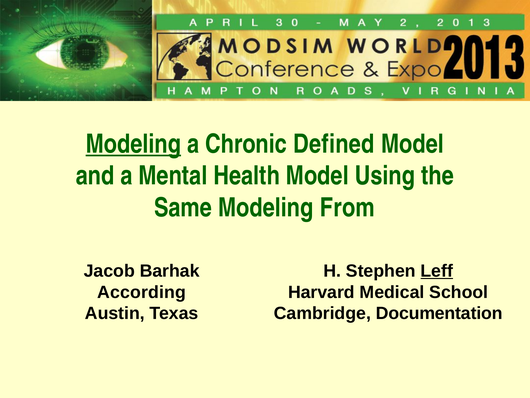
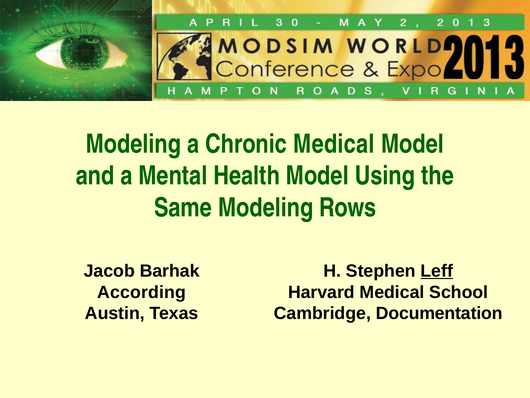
Modeling underline: present -> none (133, 144)
Chronic Defined: Defined -> Medical (334, 144)
From: From -> Rows (348, 207)
